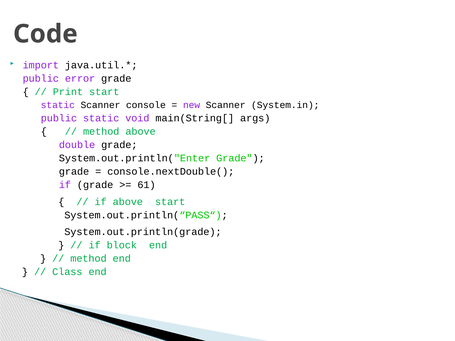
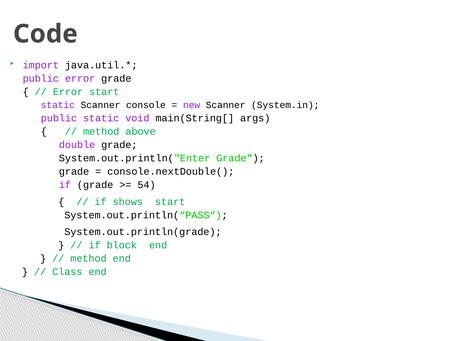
Print: Print -> Error (68, 92)
61: 61 -> 54 (147, 185)
if above: above -> shows (128, 202)
